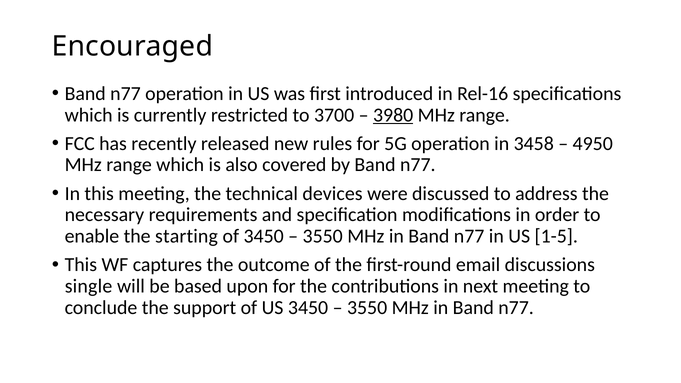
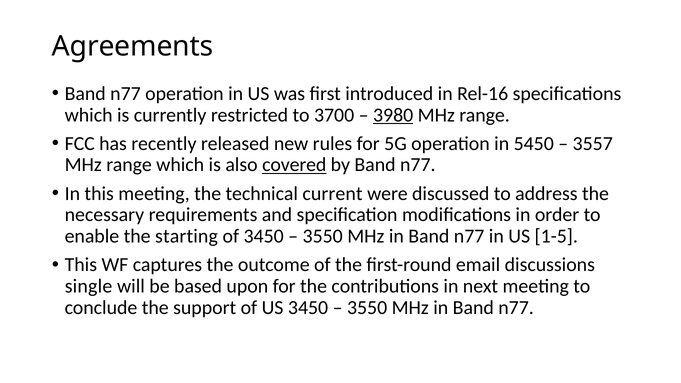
Encouraged: Encouraged -> Agreements (133, 46)
3458: 3458 -> 5450 (534, 144)
4950: 4950 -> 3557 (593, 144)
covered underline: none -> present (294, 165)
devices: devices -> current (332, 193)
